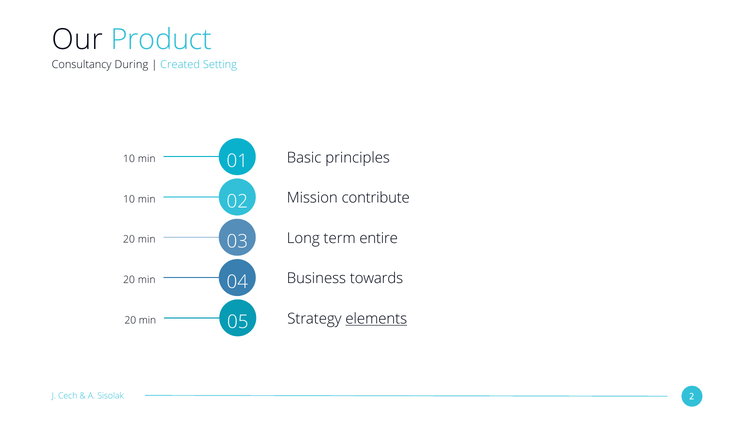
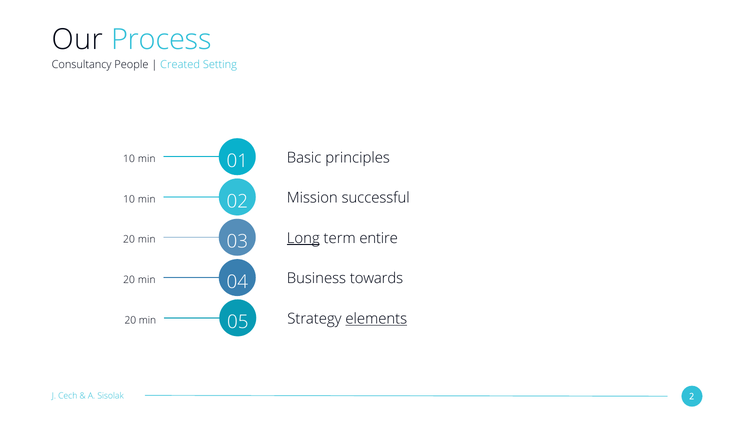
Product: Product -> Process (161, 40)
During: During -> People (131, 65)
contribute: contribute -> successful (376, 198)
Long underline: none -> present (303, 238)
